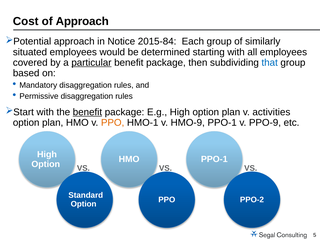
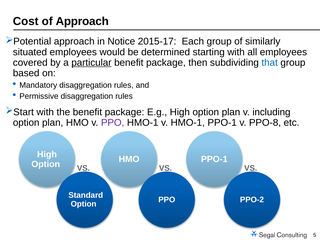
2015-84: 2015-84 -> 2015-17 (157, 41)
benefit underline: present -> none (87, 112)
activities: activities -> including (271, 112)
PPO colour: orange -> purple (113, 123)
v HMO-9: HMO-9 -> HMO-1 (188, 123)
PPO-9: PPO-9 -> PPO-8 (265, 123)
